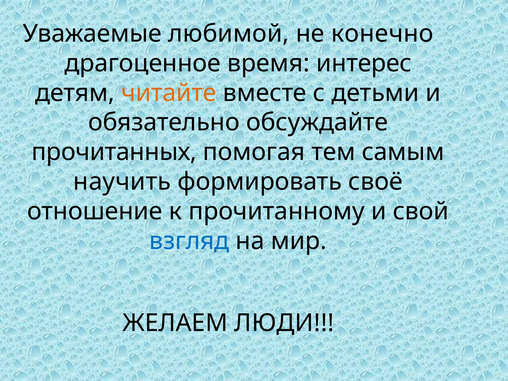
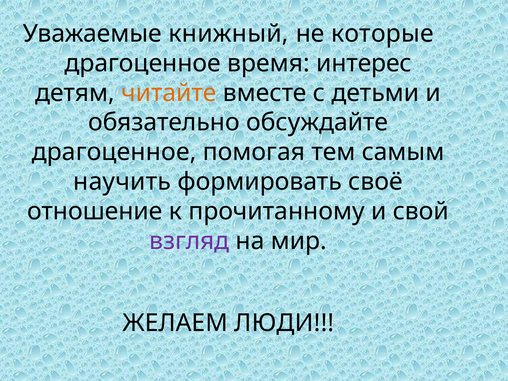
любимой: любимой -> книжный (229, 34)
конечно: конечно -> которые (382, 34)
прочитанных: прочитанных -> драгоценное (114, 152)
взгляд colour: blue -> purple (189, 241)
